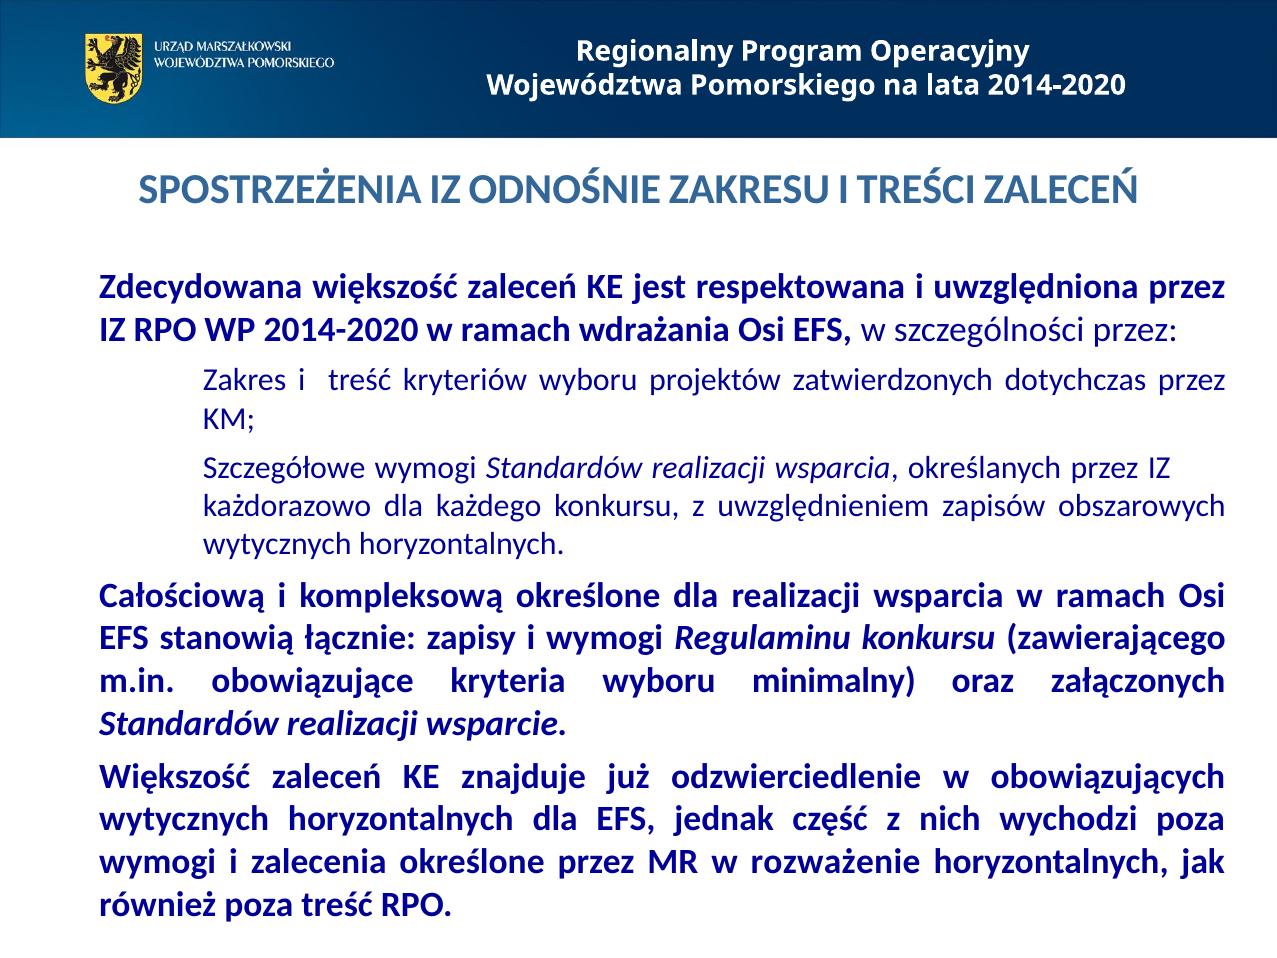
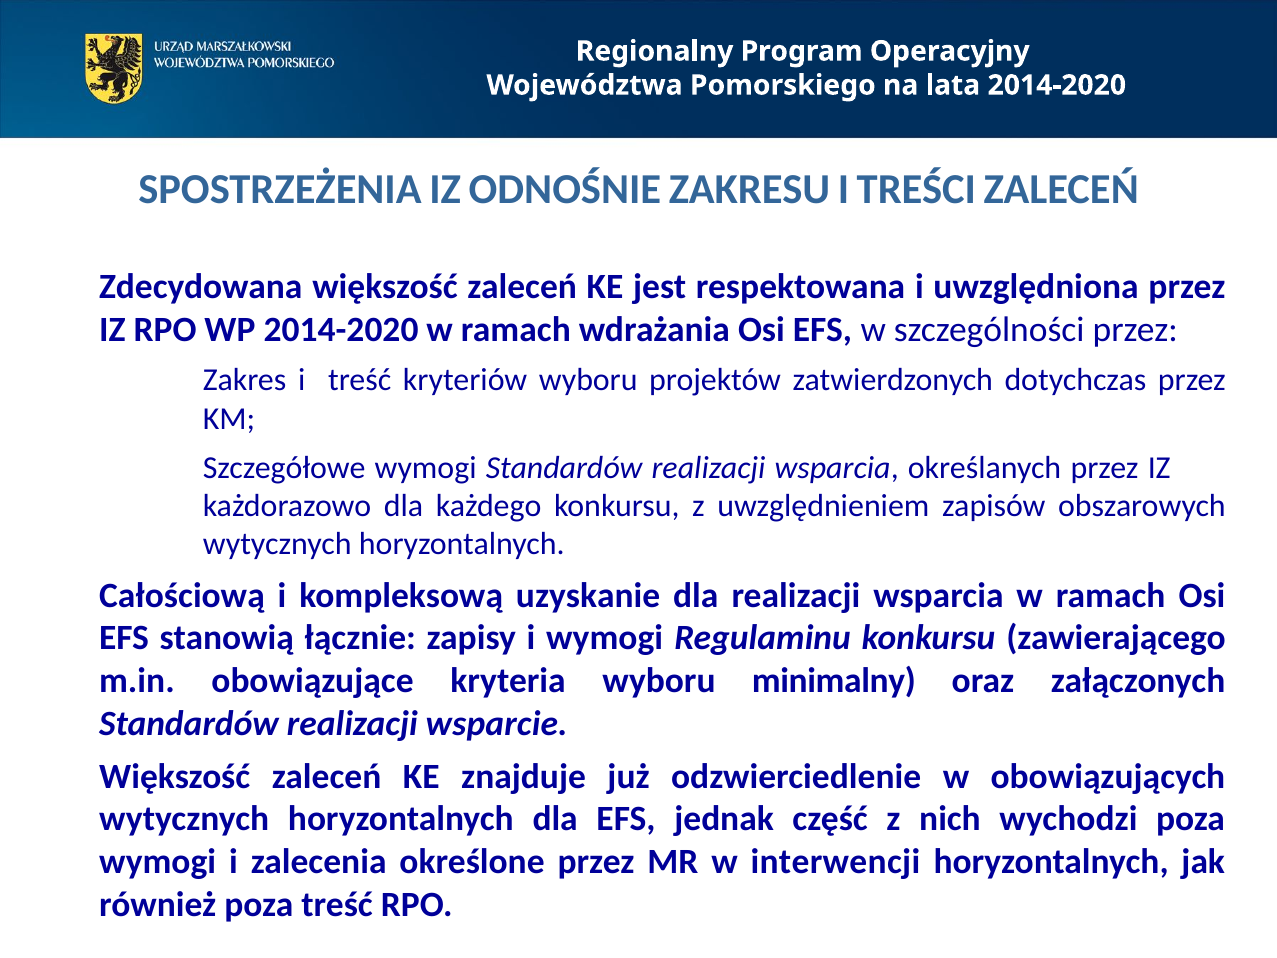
kompleksową określone: określone -> uzyskanie (588, 595)
rozważenie: rozważenie -> interwencji (835, 862)
